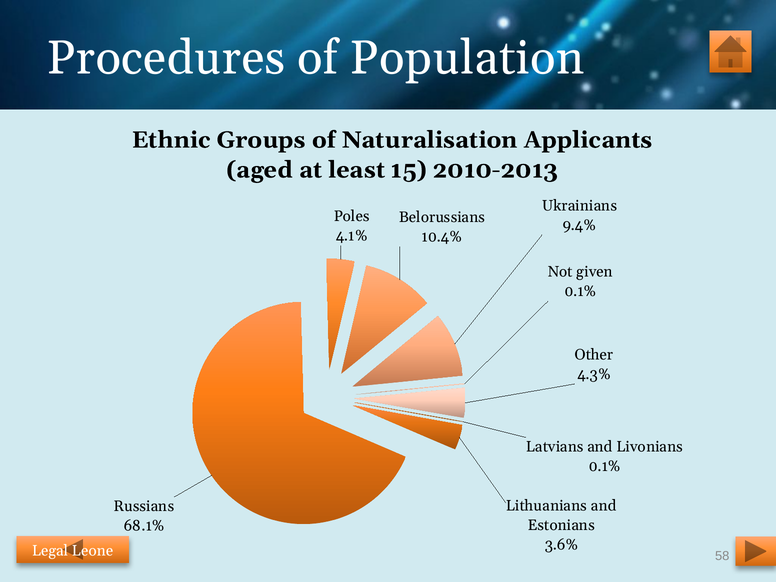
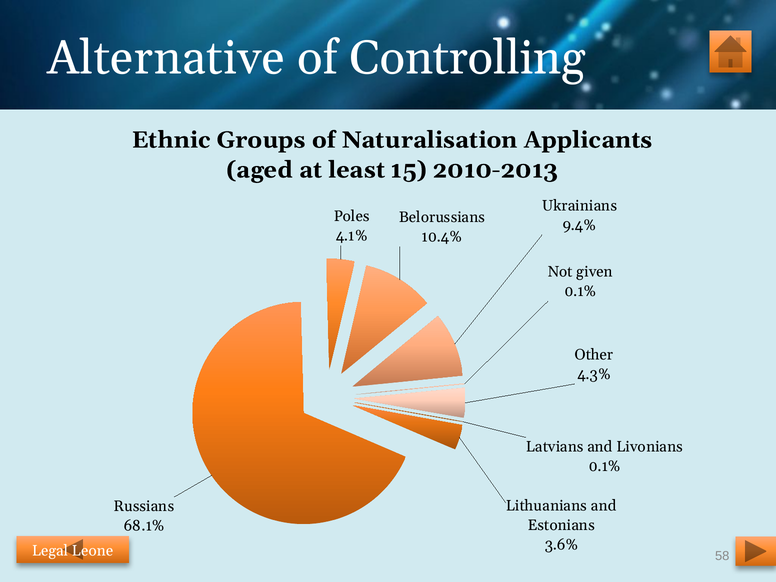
Procedures: Procedures -> Alternative (166, 58)
Population: Population -> Controlling (467, 58)
